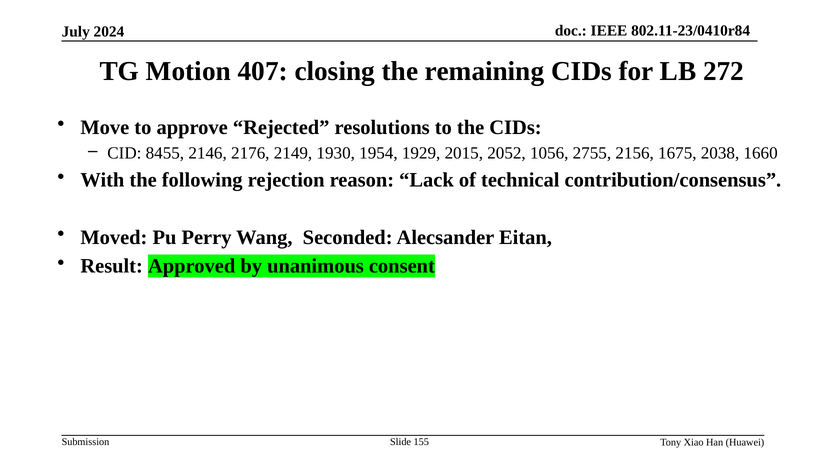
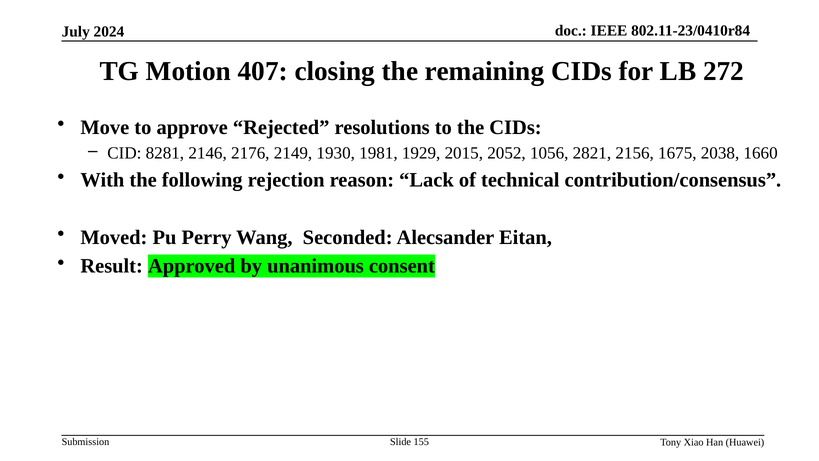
8455: 8455 -> 8281 (165, 153)
1954: 1954 -> 1981 (378, 153)
2755: 2755 -> 2821 (592, 153)
